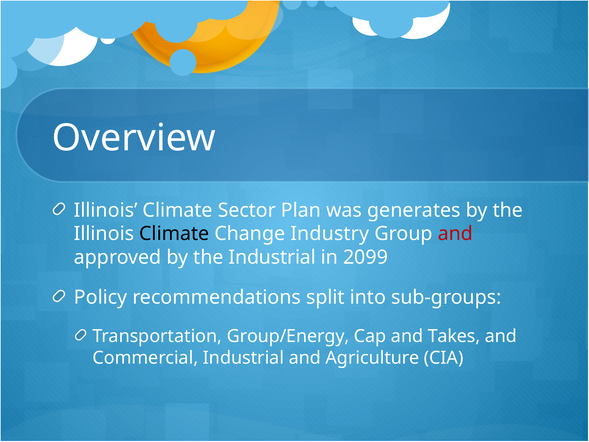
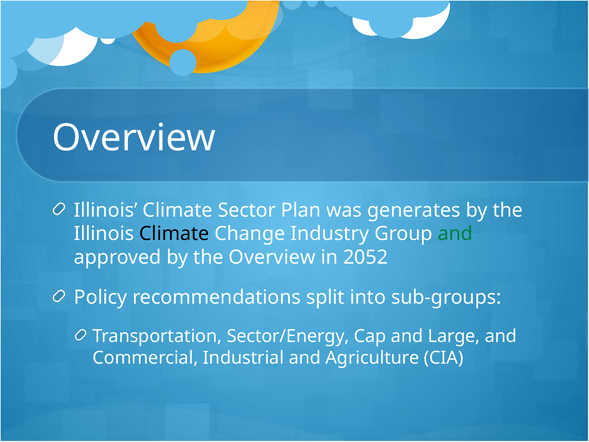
and colour: red -> green (455, 234)
the Industrial: Industrial -> Overview (272, 257)
2099: 2099 -> 2052 (366, 257)
Group/Energy: Group/Energy -> Sector/Energy (288, 336)
Takes: Takes -> Large (454, 336)
